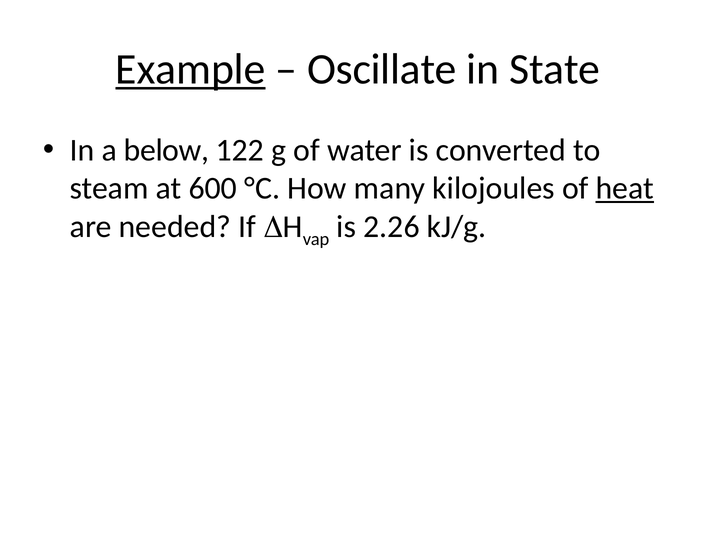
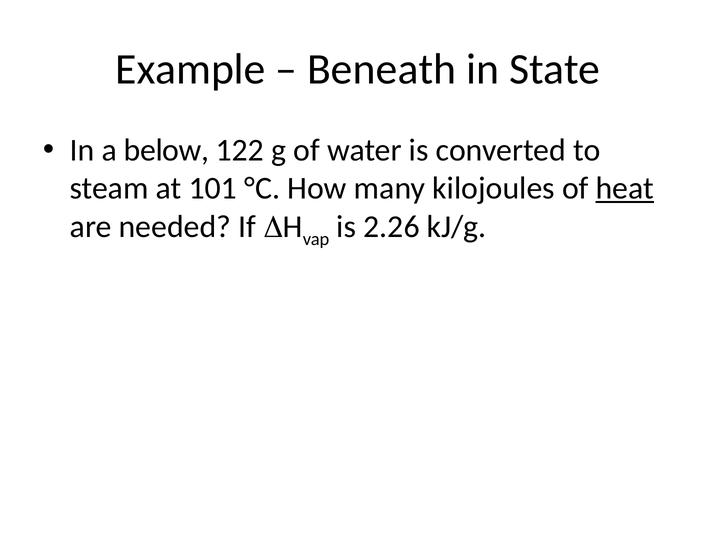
Example underline: present -> none (191, 69)
Oscillate: Oscillate -> Beneath (382, 69)
600: 600 -> 101 (213, 188)
